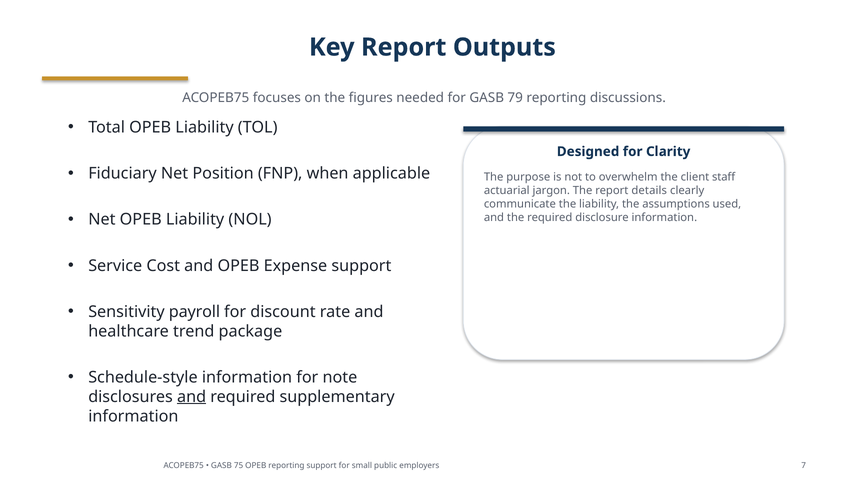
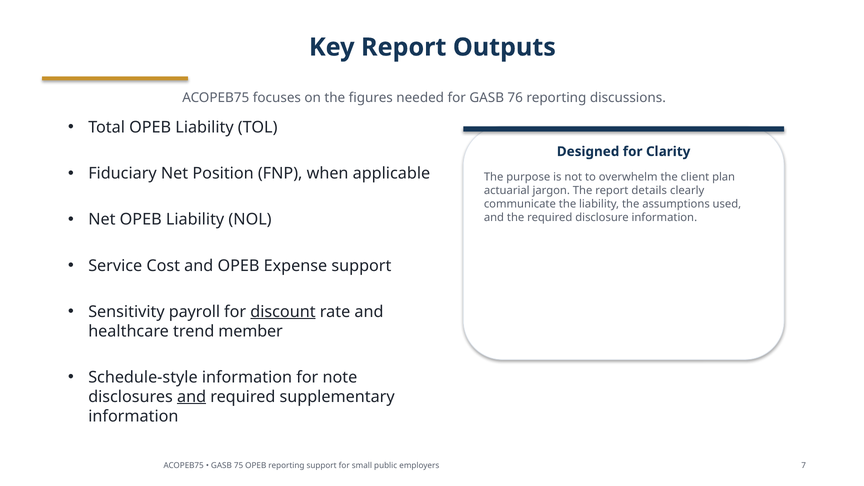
79: 79 -> 76 (515, 98)
staff: staff -> plan (724, 177)
discount underline: none -> present (283, 312)
package: package -> member (251, 331)
